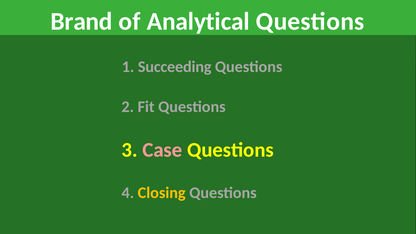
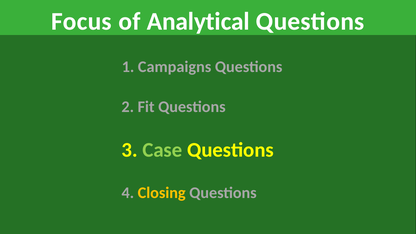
Brand: Brand -> Focus (81, 22)
Succeeding: Succeeding -> Campaigns (175, 67)
Case colour: pink -> light green (162, 150)
